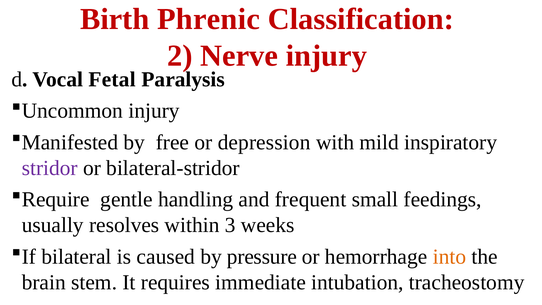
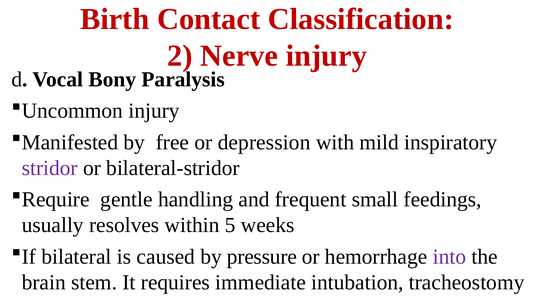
Phrenic: Phrenic -> Contact (209, 19)
Fetal: Fetal -> Bony (112, 79)
3: 3 -> 5 (230, 225)
into colour: orange -> purple (449, 257)
